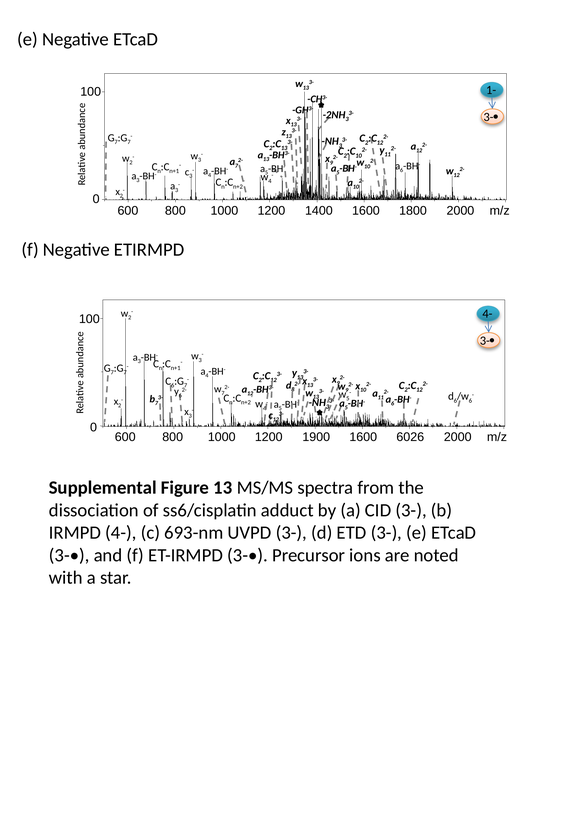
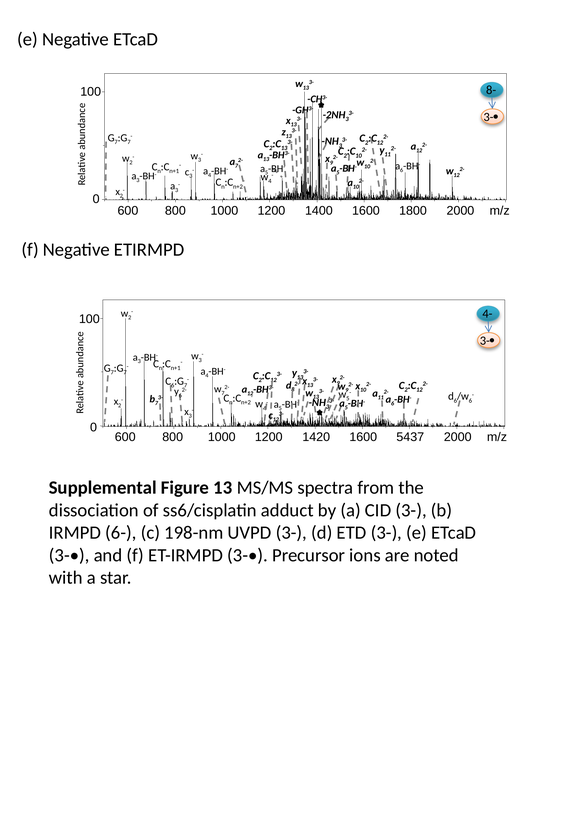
1-: 1- -> 8- (491, 90)
1900: 1900 -> 1420 (316, 437)
6026: 6026 -> 5437 (410, 437)
IRMPD 4-: 4- -> 6- (121, 533)
693-nm: 693-nm -> 198-nm (194, 533)
